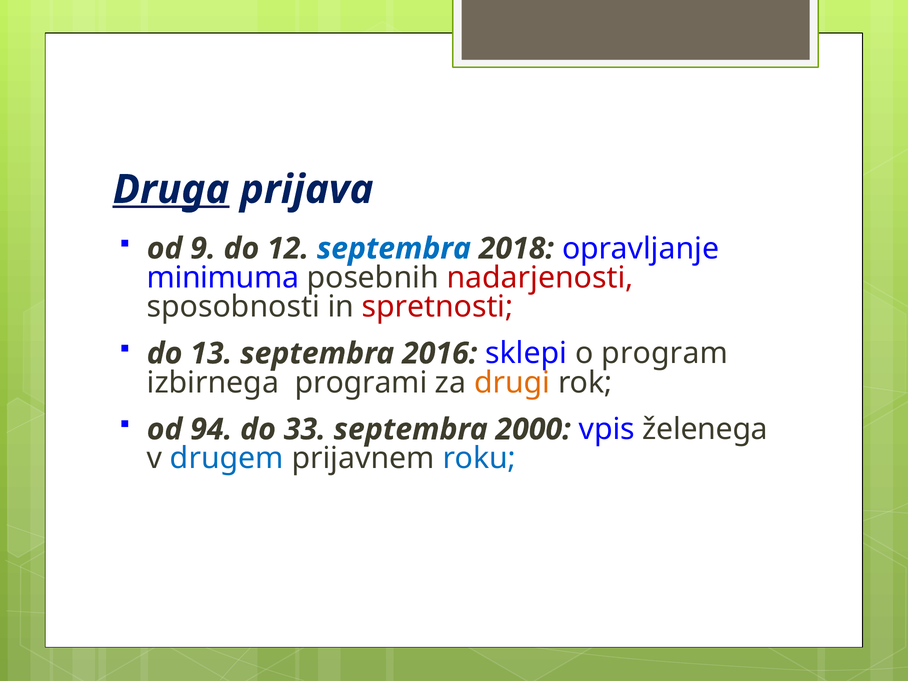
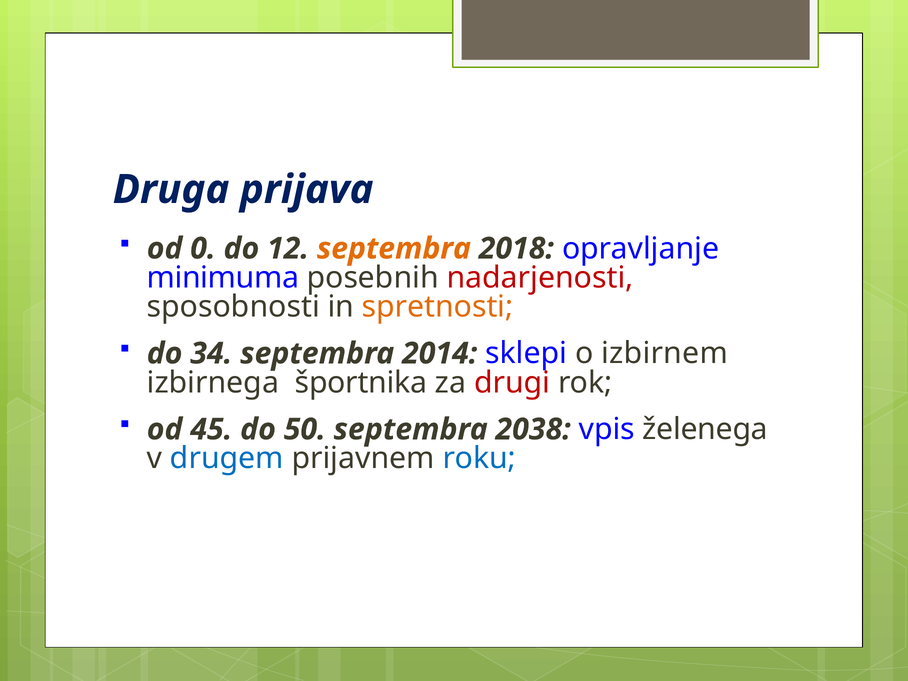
Druga underline: present -> none (171, 190)
9: 9 -> 0 (203, 249)
septembra colour: blue -> orange (394, 249)
spretnosti colour: red -> orange (438, 307)
13: 13 -> 34 (211, 353)
2016: 2016 -> 2014 (440, 353)
program: program -> izbirnem (665, 353)
programi: programi -> športnika (361, 383)
drugi colour: orange -> red (512, 383)
94: 94 -> 45 (211, 429)
33: 33 -> 50 (305, 429)
2000: 2000 -> 2038 (533, 429)
